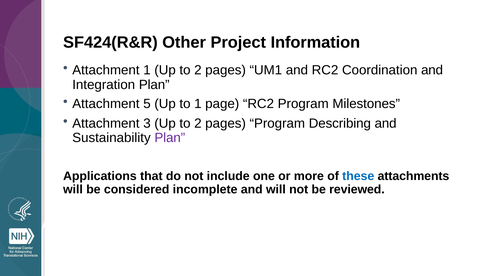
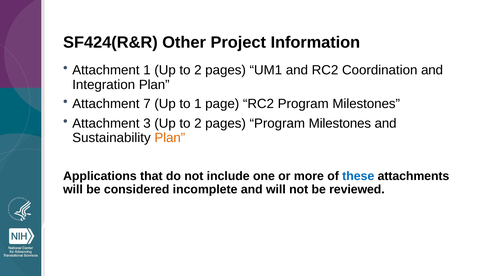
5: 5 -> 7 (147, 104)
pages Program Describing: Describing -> Milestones (340, 124)
Plan colour: purple -> orange (170, 138)
